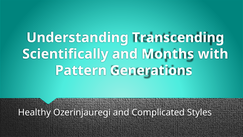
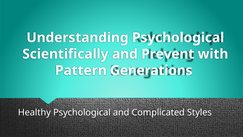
Understanding Transcending: Transcending -> Psychological (178, 38)
Months: Months -> Prevent (168, 54)
Healthy Ozerinjauregi: Ozerinjauregi -> Psychological (82, 112)
